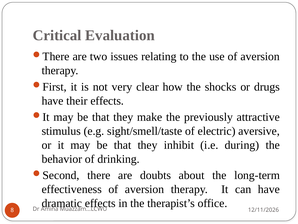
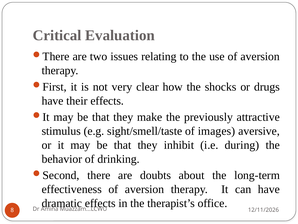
electric: electric -> images (217, 131)
